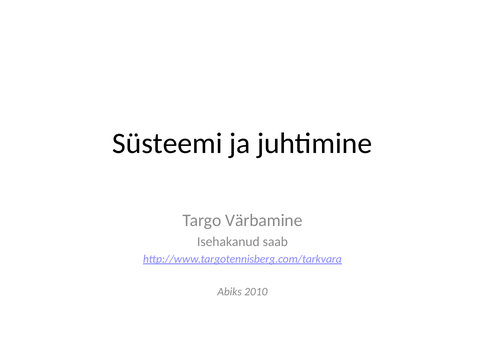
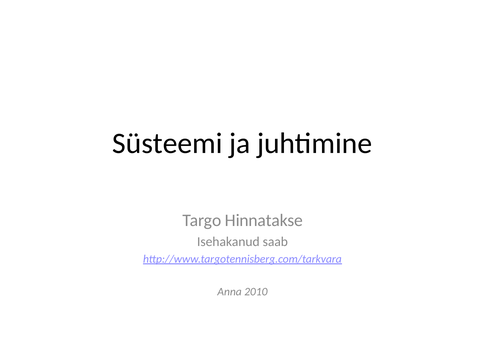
Värbamine: Värbamine -> Hinnatakse (264, 220)
Abiks: Abiks -> Anna (230, 291)
